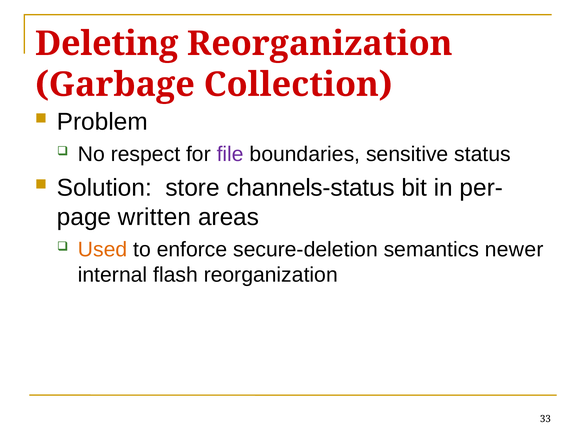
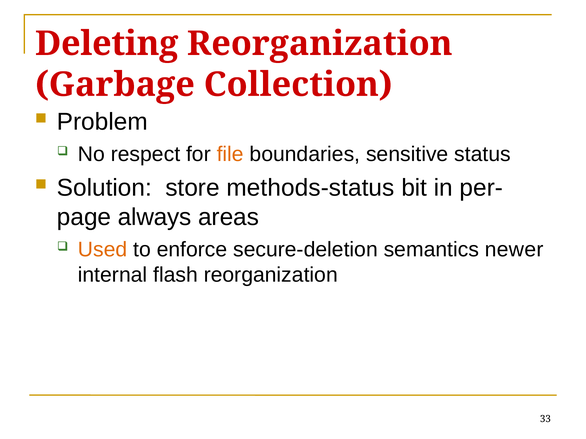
file colour: purple -> orange (230, 154)
channels-status: channels-status -> methods-status (310, 188)
written: written -> always (155, 217)
